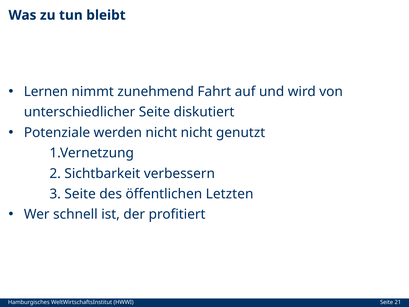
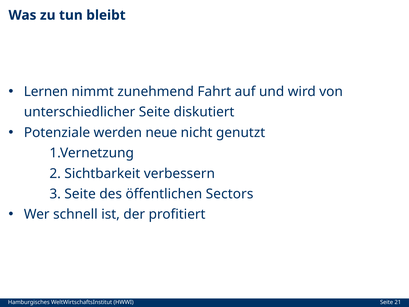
werden nicht: nicht -> neue (161, 133)
Letzten: Letzten -> Sectors (230, 194)
